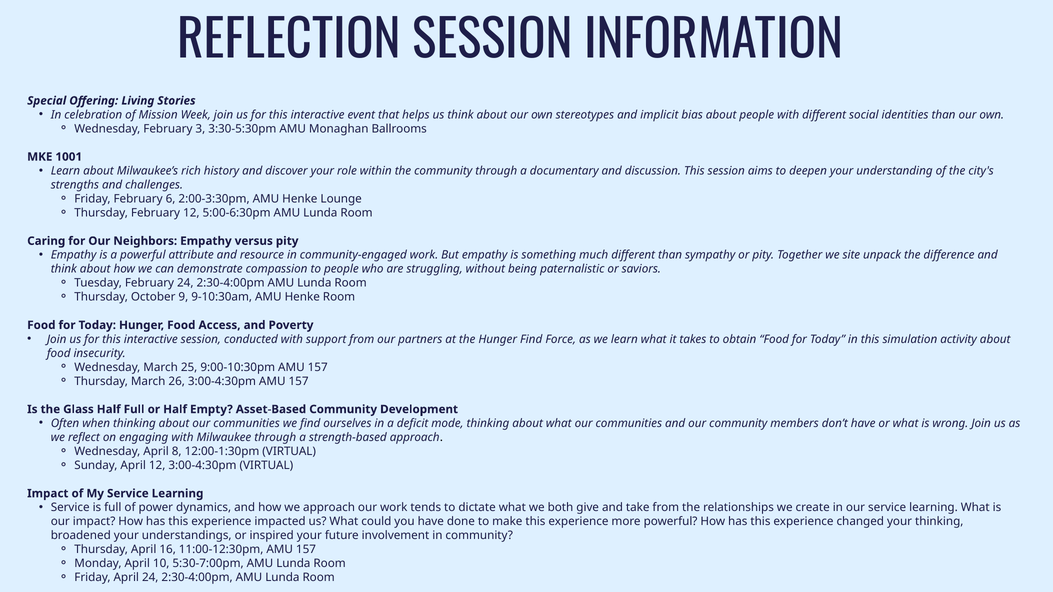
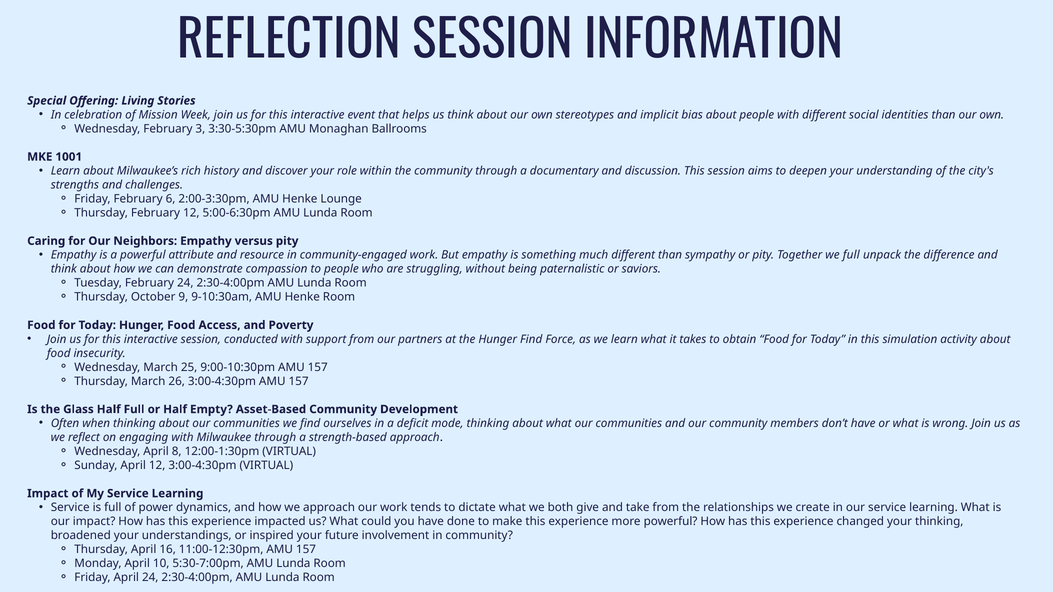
we site: site -> full (851, 255)
